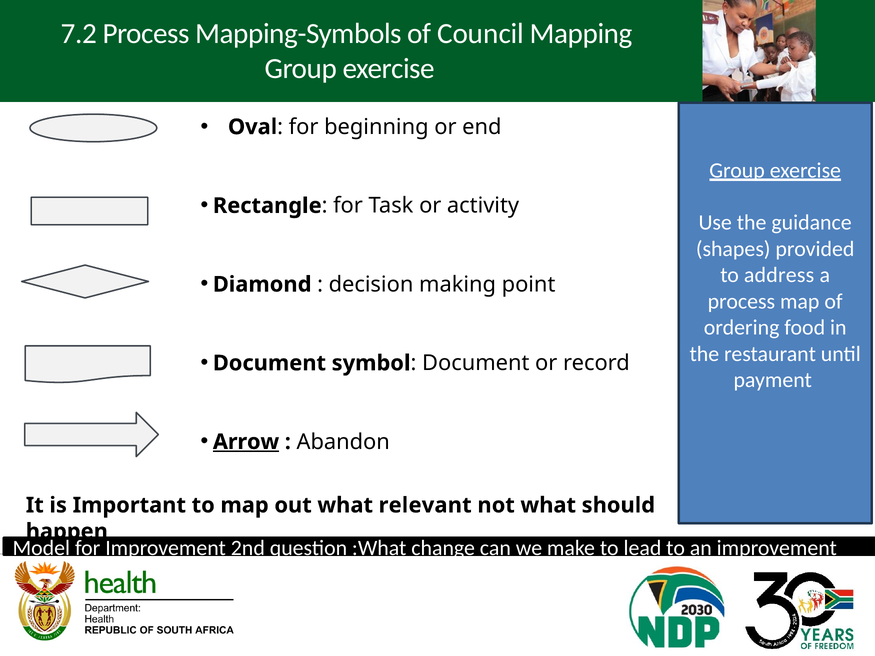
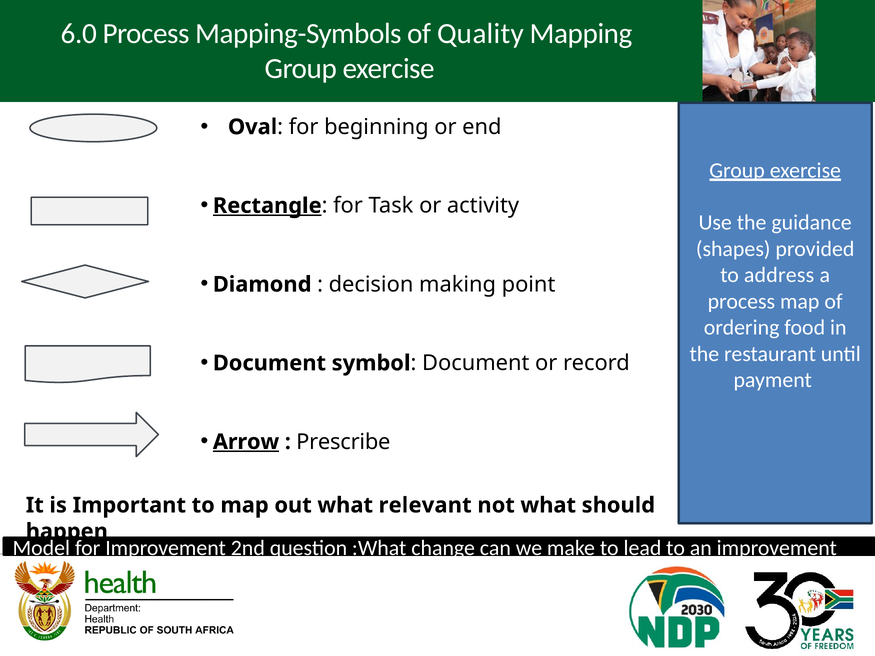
7.2: 7.2 -> 6.0 (79, 34)
Council: Council -> Quality (480, 34)
Rectangle underline: none -> present (267, 206)
Abandon: Abandon -> Prescribe (343, 442)
